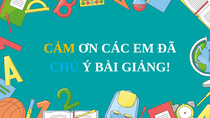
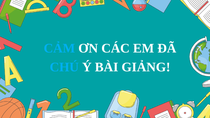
CẢM colour: yellow -> light blue (59, 48)
